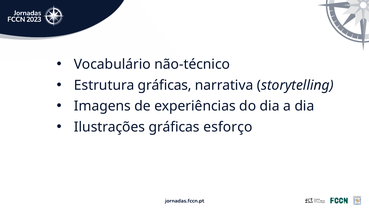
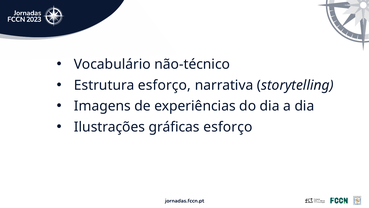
Estrutura gráficas: gráficas -> esforço (164, 85)
